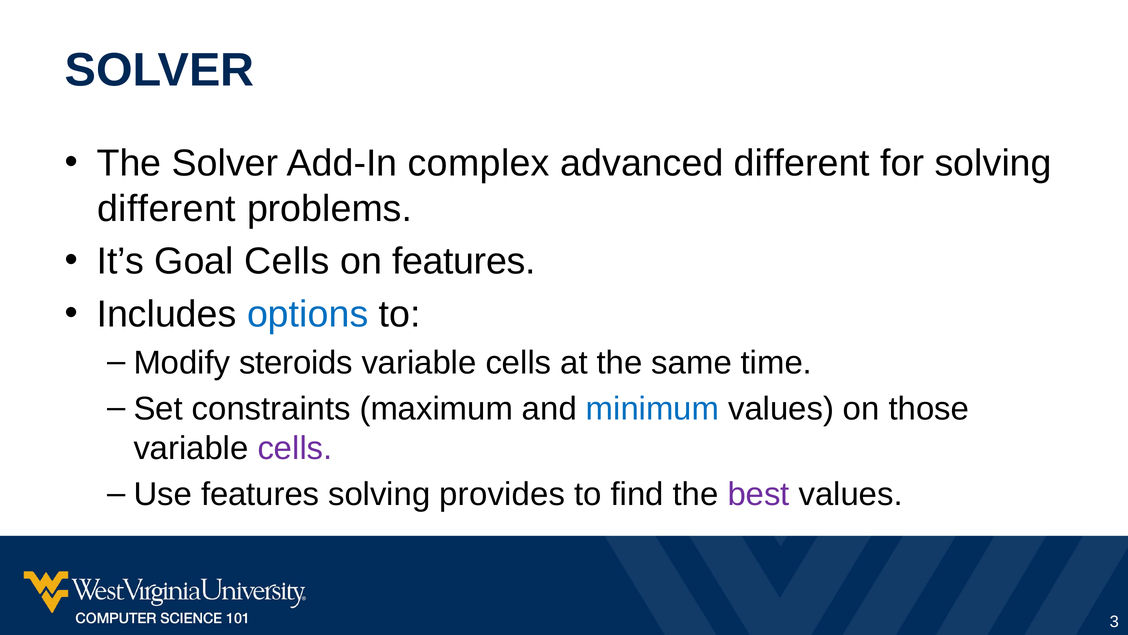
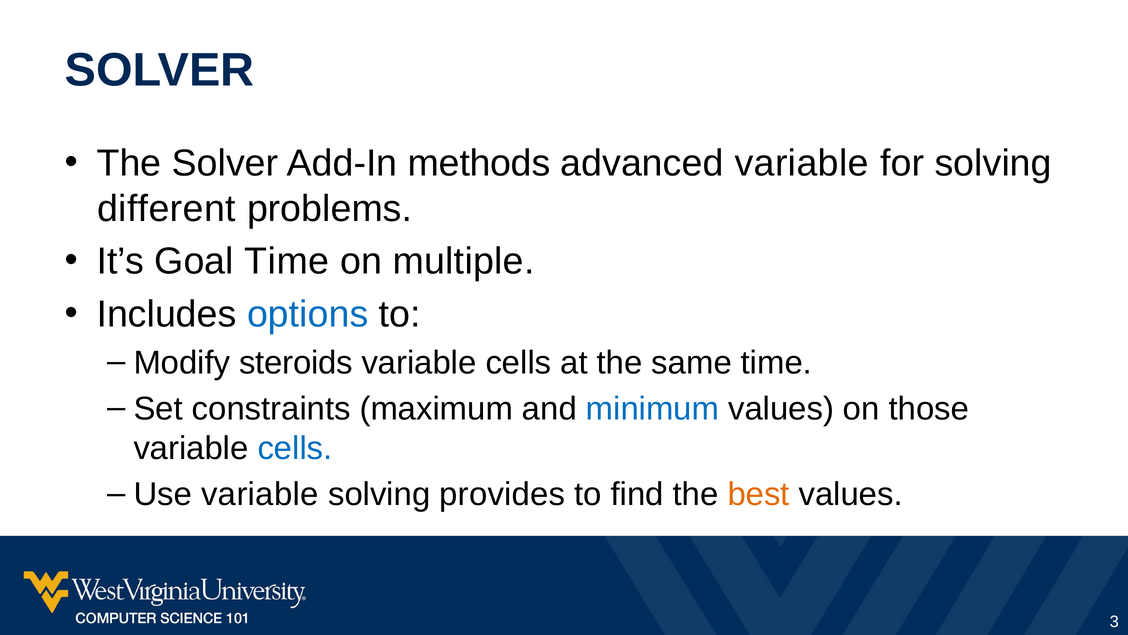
complex: complex -> methods (479, 163)
advanced different: different -> variable (802, 163)
Goal Cells: Cells -> Time (287, 261)
on features: features -> multiple (464, 261)
cells colour: purple -> blue (295, 448)
Use features: features -> variable (260, 494)
best colour: purple -> orange (759, 494)
